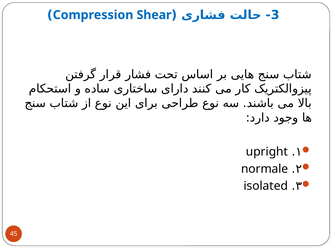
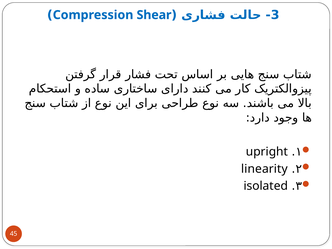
normale: normale -> linearity (264, 169)
